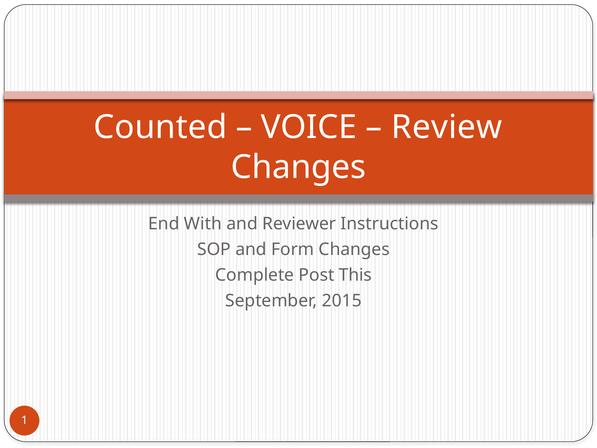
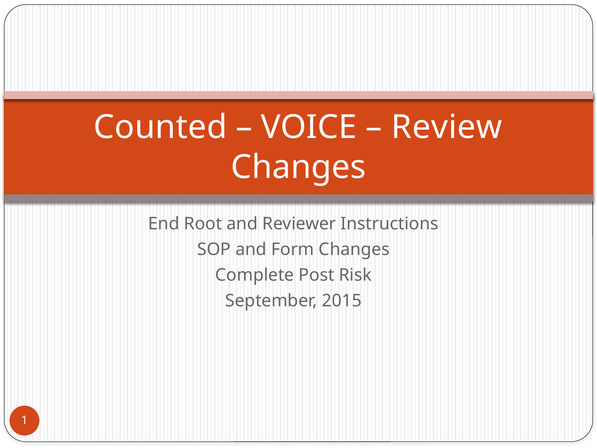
With: With -> Root (203, 224)
This: This -> Risk (355, 275)
